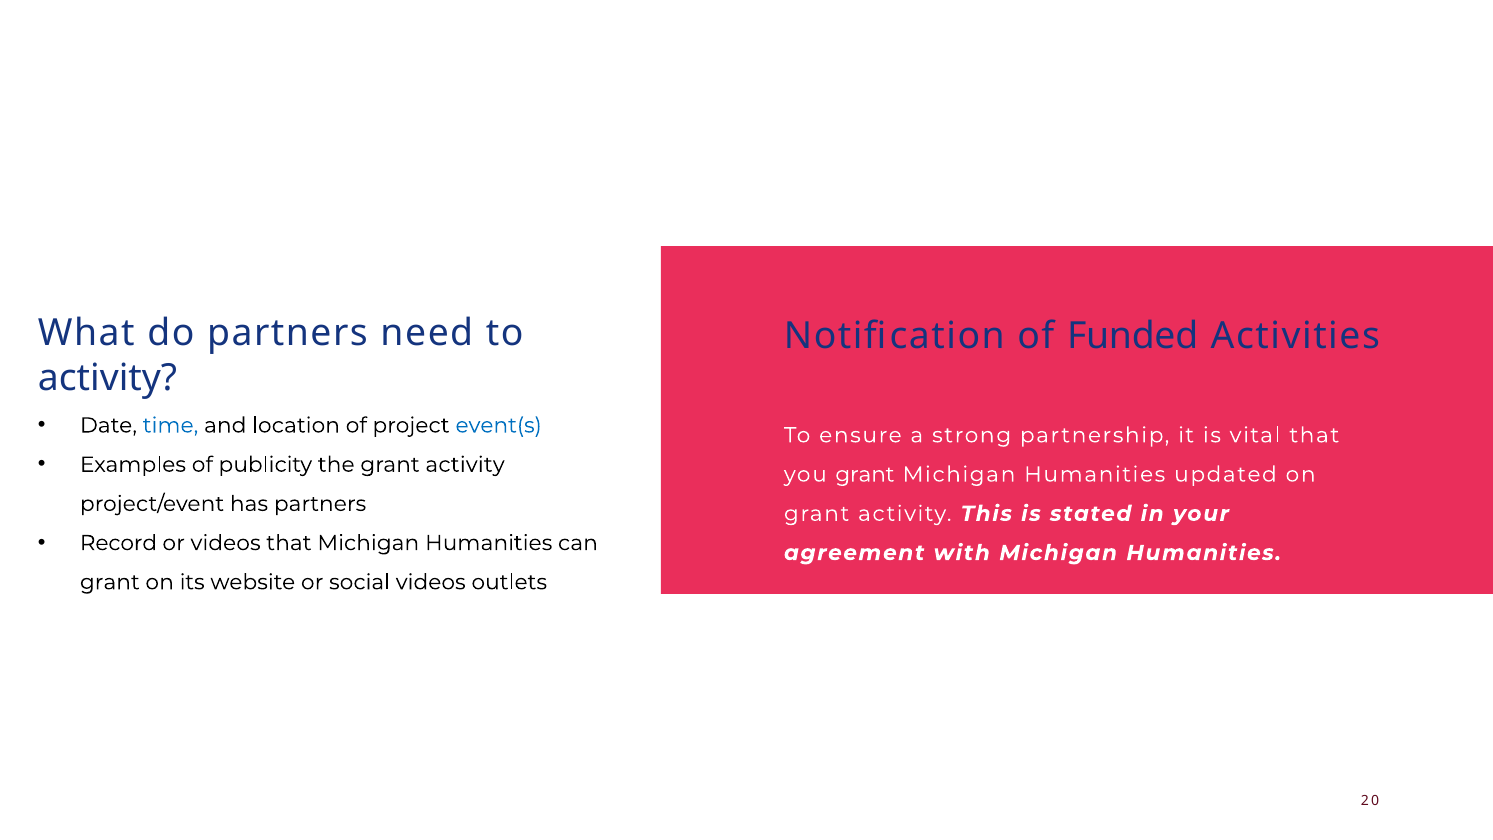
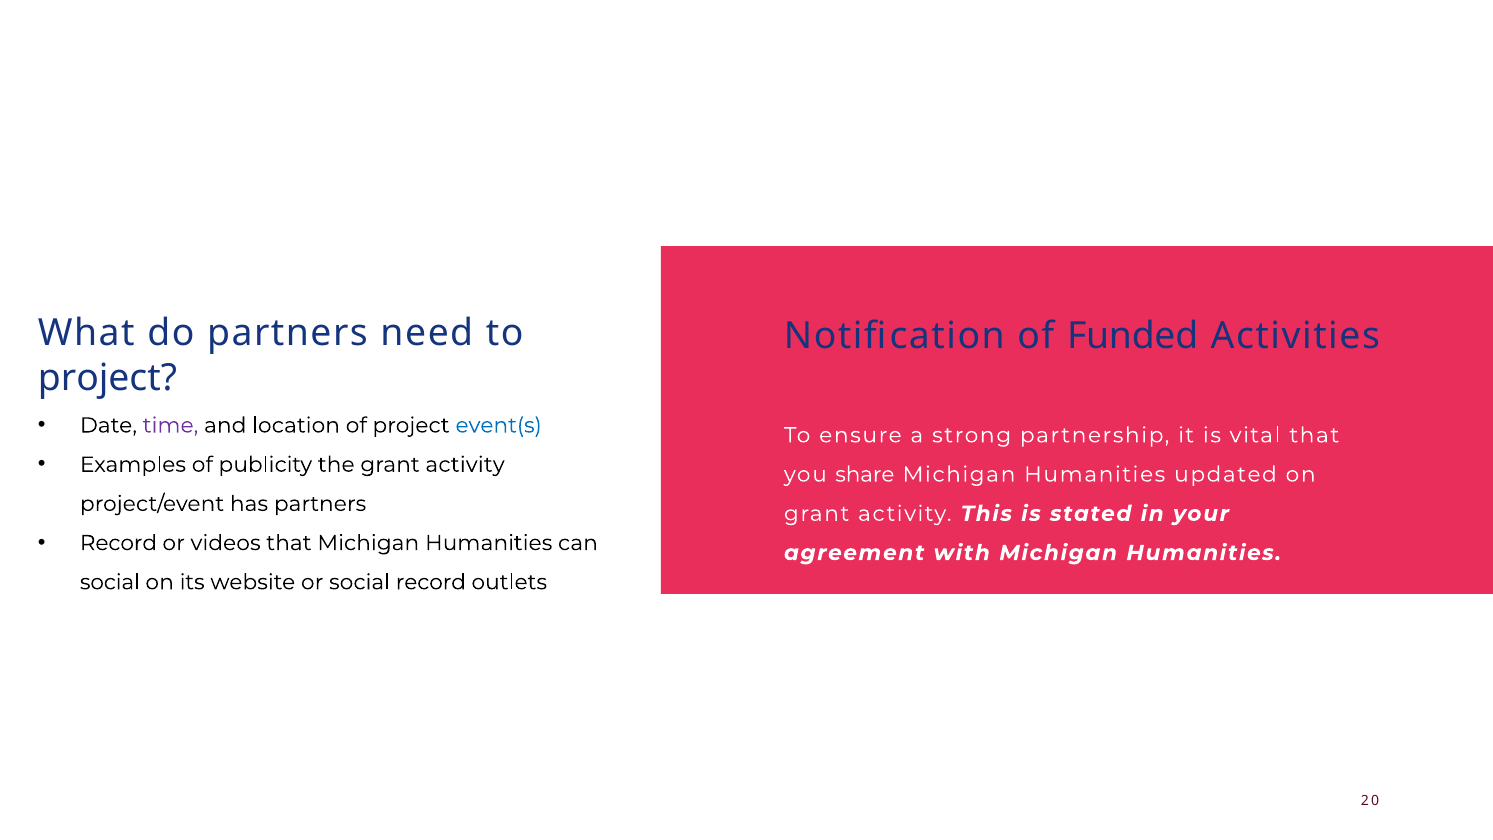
activity: activity -> project (107, 378)
time colour: blue -> purple (171, 425)
you grant: grant -> share (865, 474)
grant: grant -> social (110, 582)
social videos: videos -> record (431, 582)
